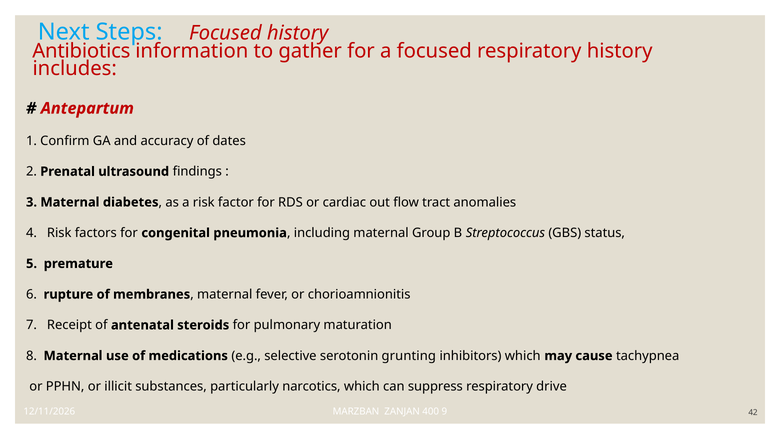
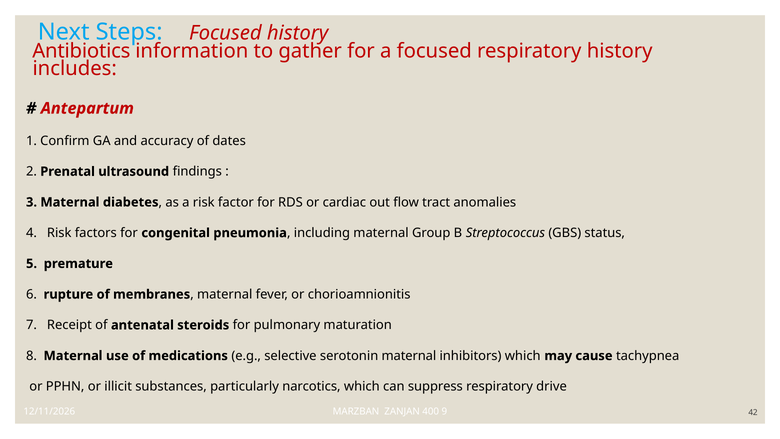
serotonin grunting: grunting -> maternal (409, 356)
